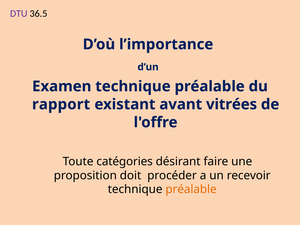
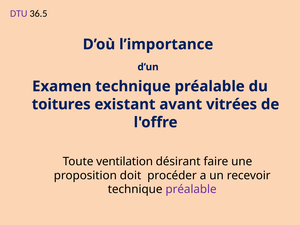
rapport: rapport -> toitures (61, 104)
catégories: catégories -> ventilation (125, 161)
préalable colour: orange -> purple (191, 189)
